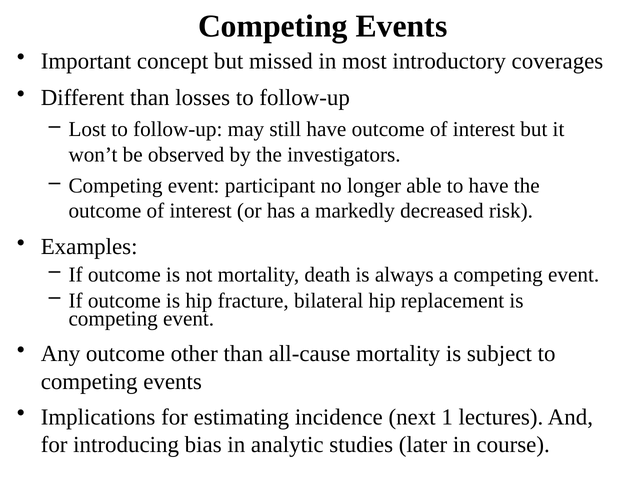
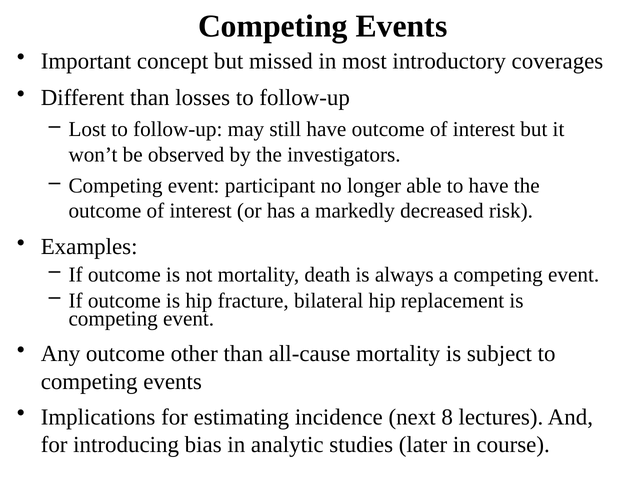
1: 1 -> 8 (447, 416)
